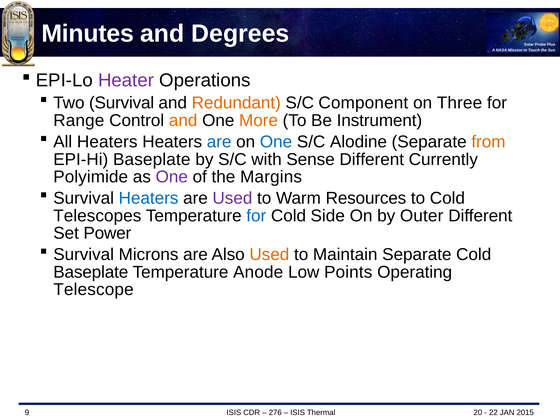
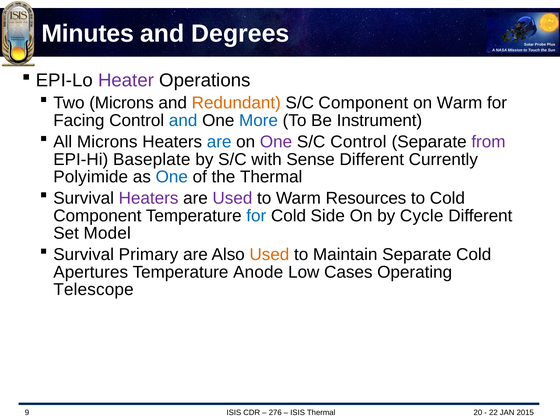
Two Survival: Survival -> Microns (122, 103)
on Three: Three -> Warm (460, 103)
Range: Range -> Facing (79, 120)
and colour: orange -> blue (183, 120)
More colour: orange -> blue (258, 120)
All Heaters: Heaters -> Microns (107, 142)
One colour: blue -> purple (276, 142)
S/C Alodine: Alodine -> Control (358, 142)
from colour: orange -> purple (488, 142)
One colour: purple -> blue (172, 177)
the Margins: Margins -> Thermal (271, 177)
Heaters colour: blue -> purple (149, 198)
Telescopes: Telescopes -> Component (97, 216)
Outer: Outer -> Cycle (422, 216)
Power: Power -> Model (107, 233)
Microns: Microns -> Primary (148, 255)
Baseplate: Baseplate -> Apertures (91, 272)
Points: Points -> Cases (348, 272)
